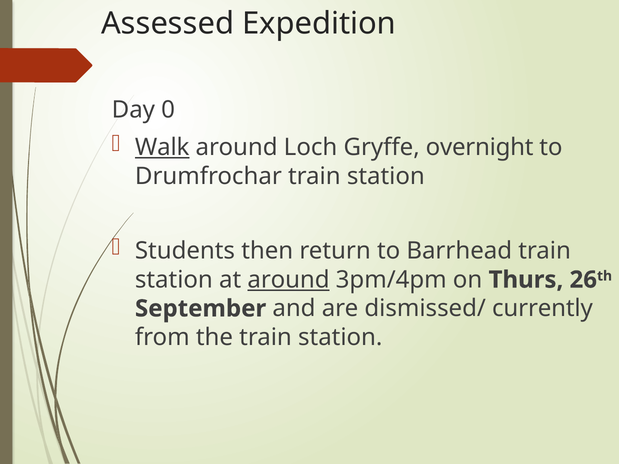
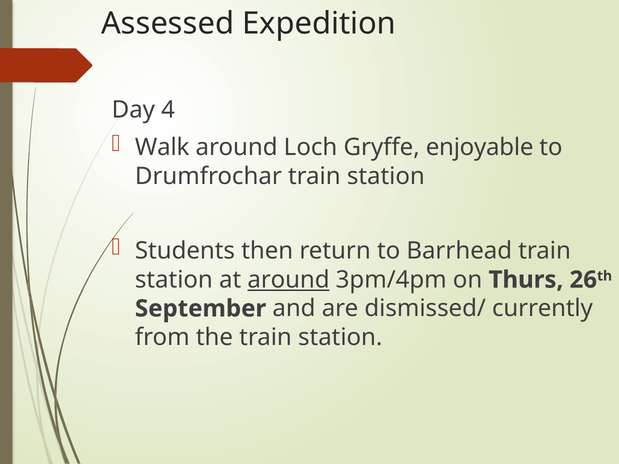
0: 0 -> 4 (168, 110)
Walk underline: present -> none (162, 147)
overnight: overnight -> enjoyable (480, 147)
